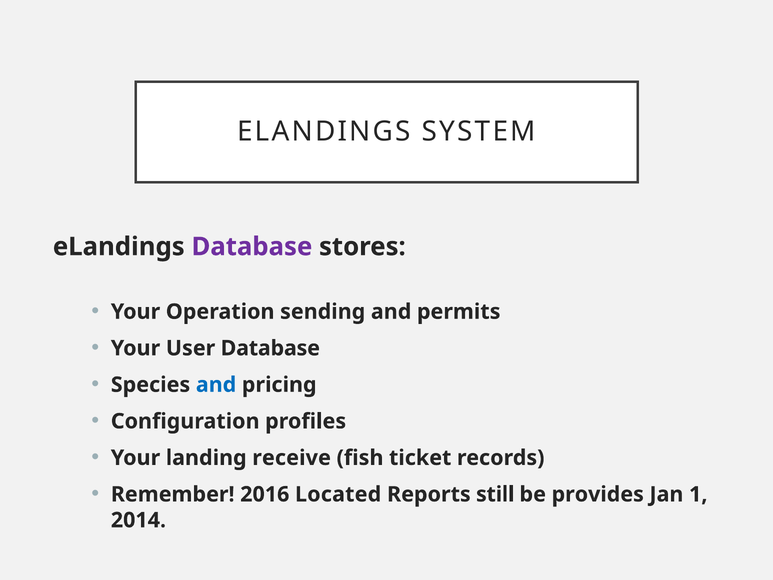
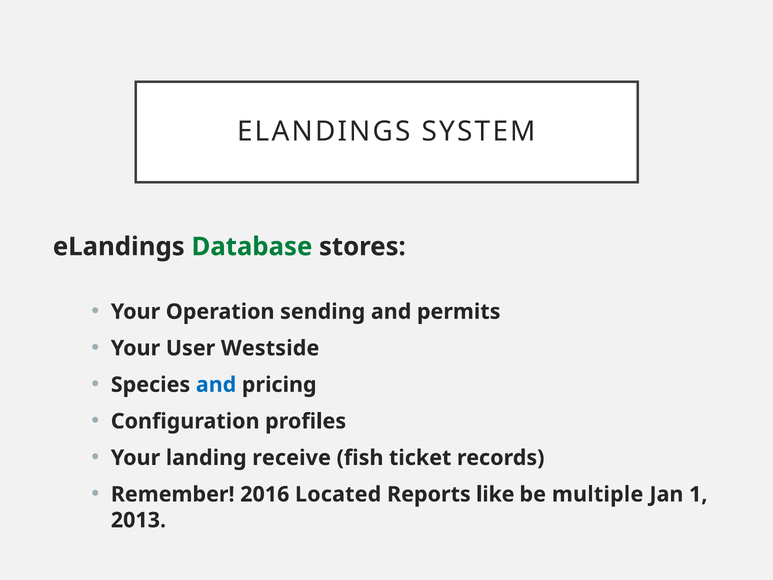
Database colour: purple -> green (252, 247)
User Database: Database -> Westside (270, 348)
still: still -> like (495, 494)
provides: provides -> multiple (598, 494)
2014: 2014 -> 2013 (138, 520)
